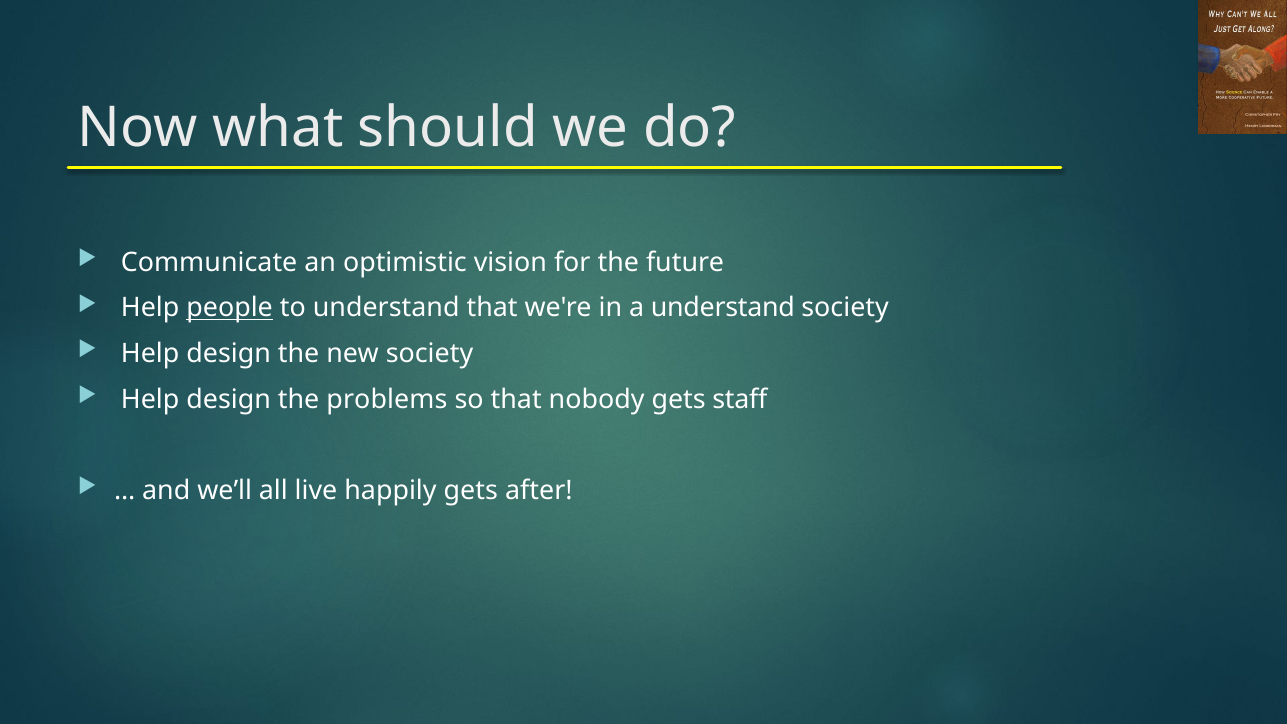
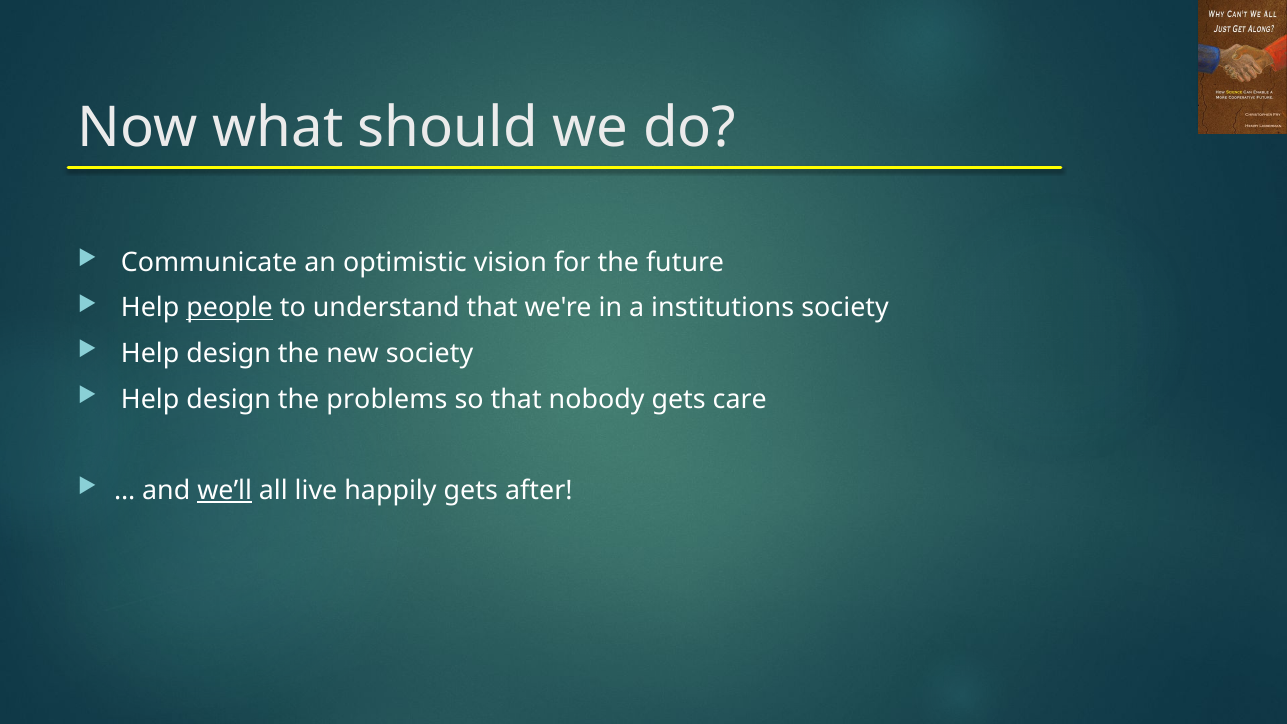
a understand: understand -> institutions (723, 308)
staff: staff -> care (740, 399)
we’ll underline: none -> present (225, 491)
